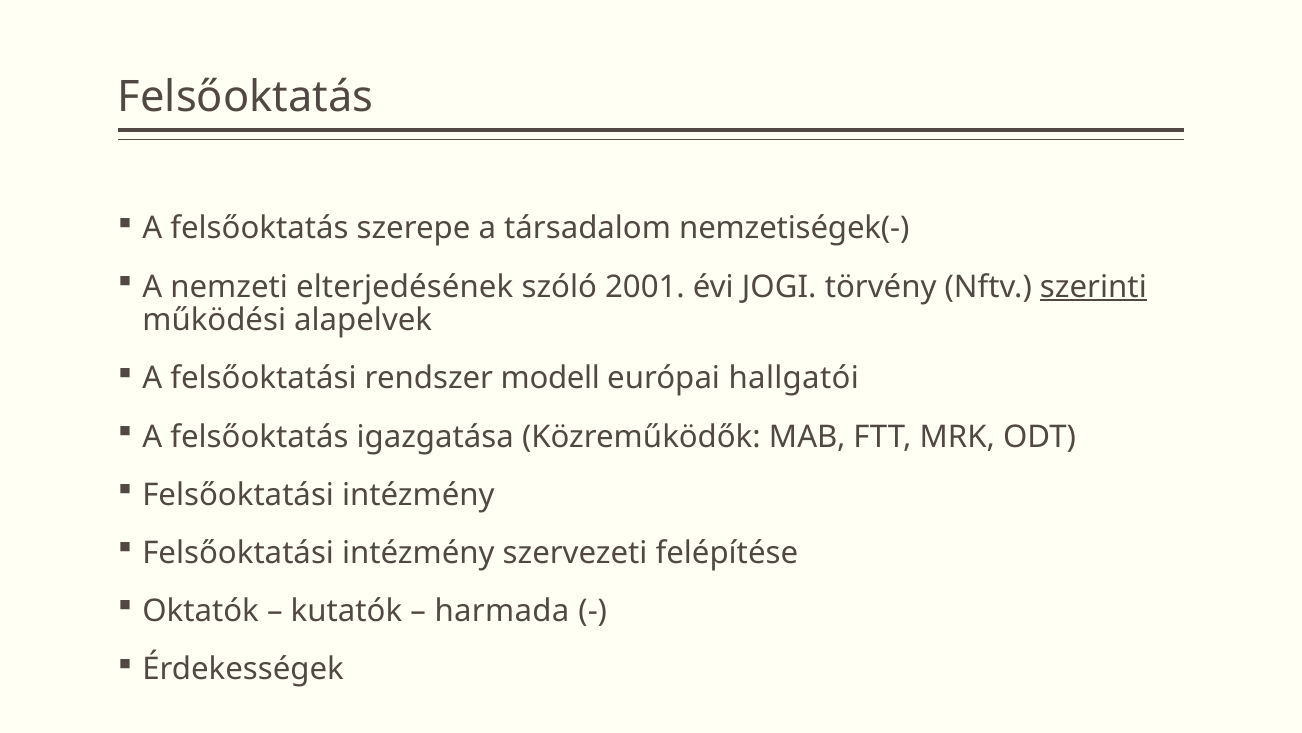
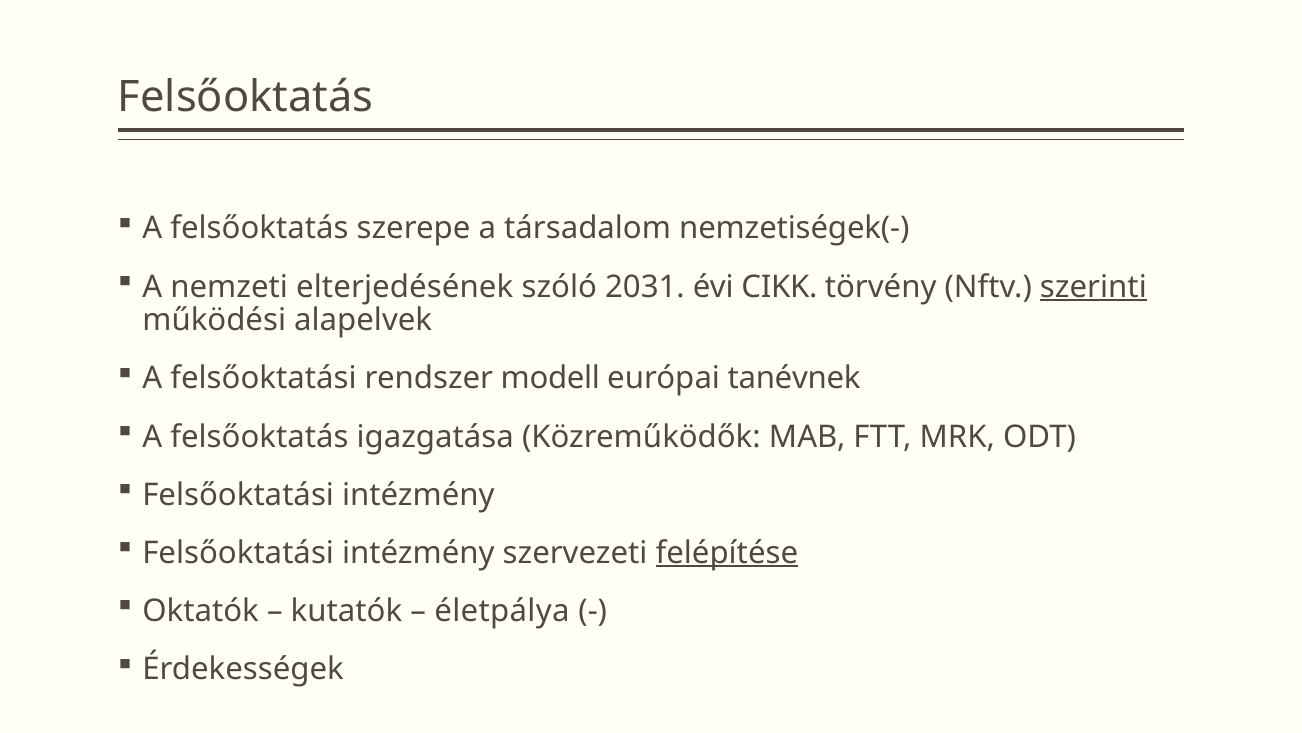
2001: 2001 -> 2031 (645, 287)
JOGI: JOGI -> CIKK (779, 287)
hallgatói: hallgatói -> tanévnek (794, 378)
felépítése underline: none -> present (727, 553)
harmada: harmada -> életpálya (502, 611)
